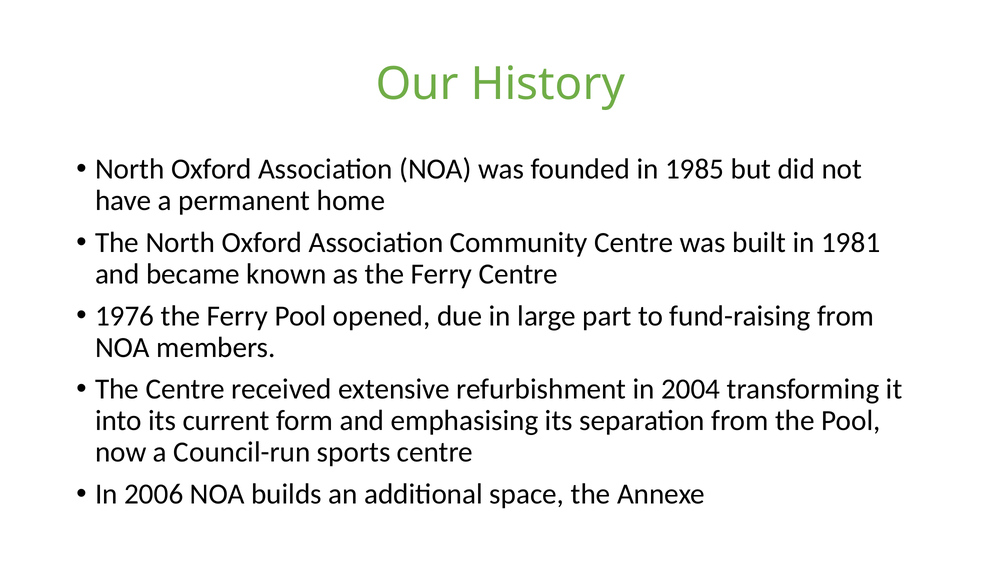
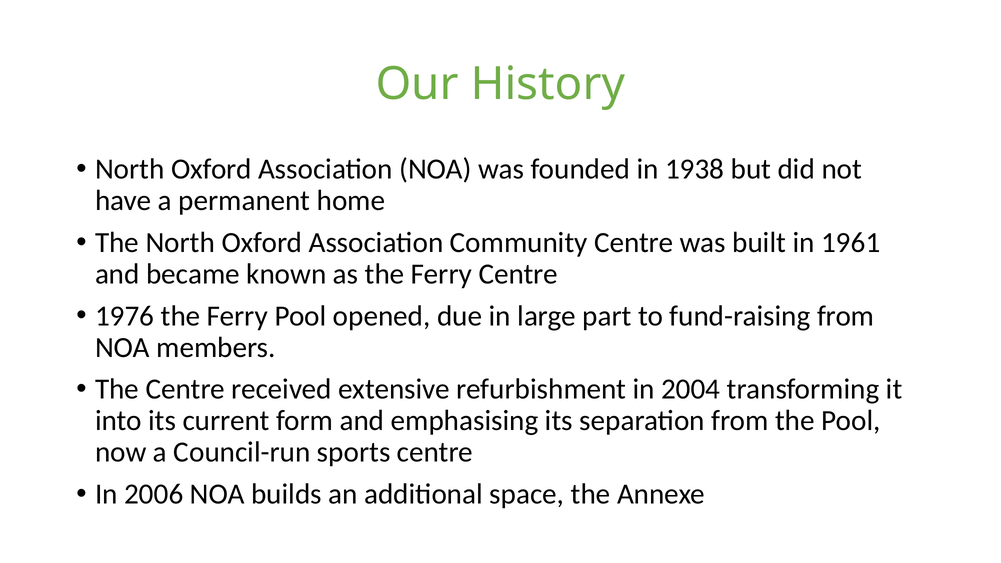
1985: 1985 -> 1938 (695, 169)
1981: 1981 -> 1961 (851, 243)
